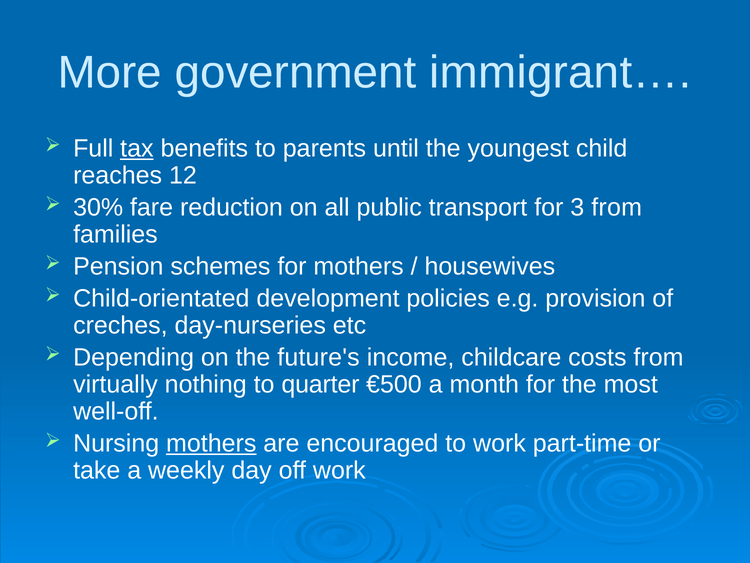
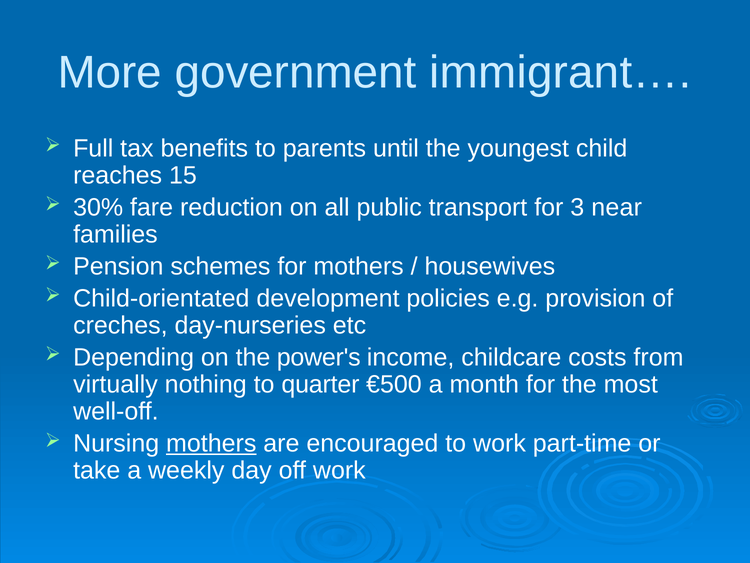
tax underline: present -> none (137, 148)
12: 12 -> 15 (183, 175)
3 from: from -> near (617, 207)
future's: future's -> power's (319, 357)
